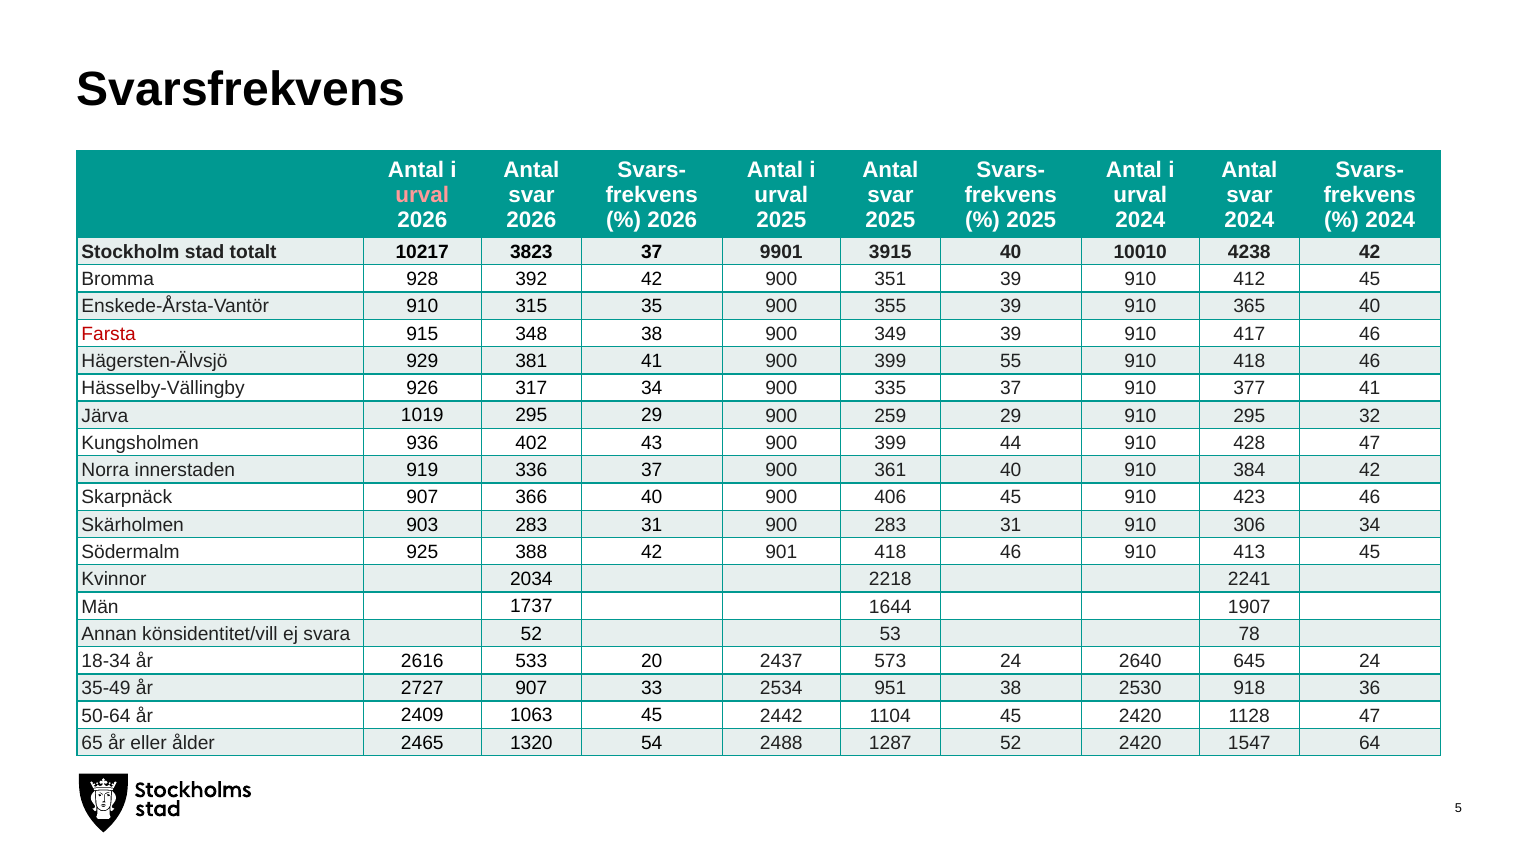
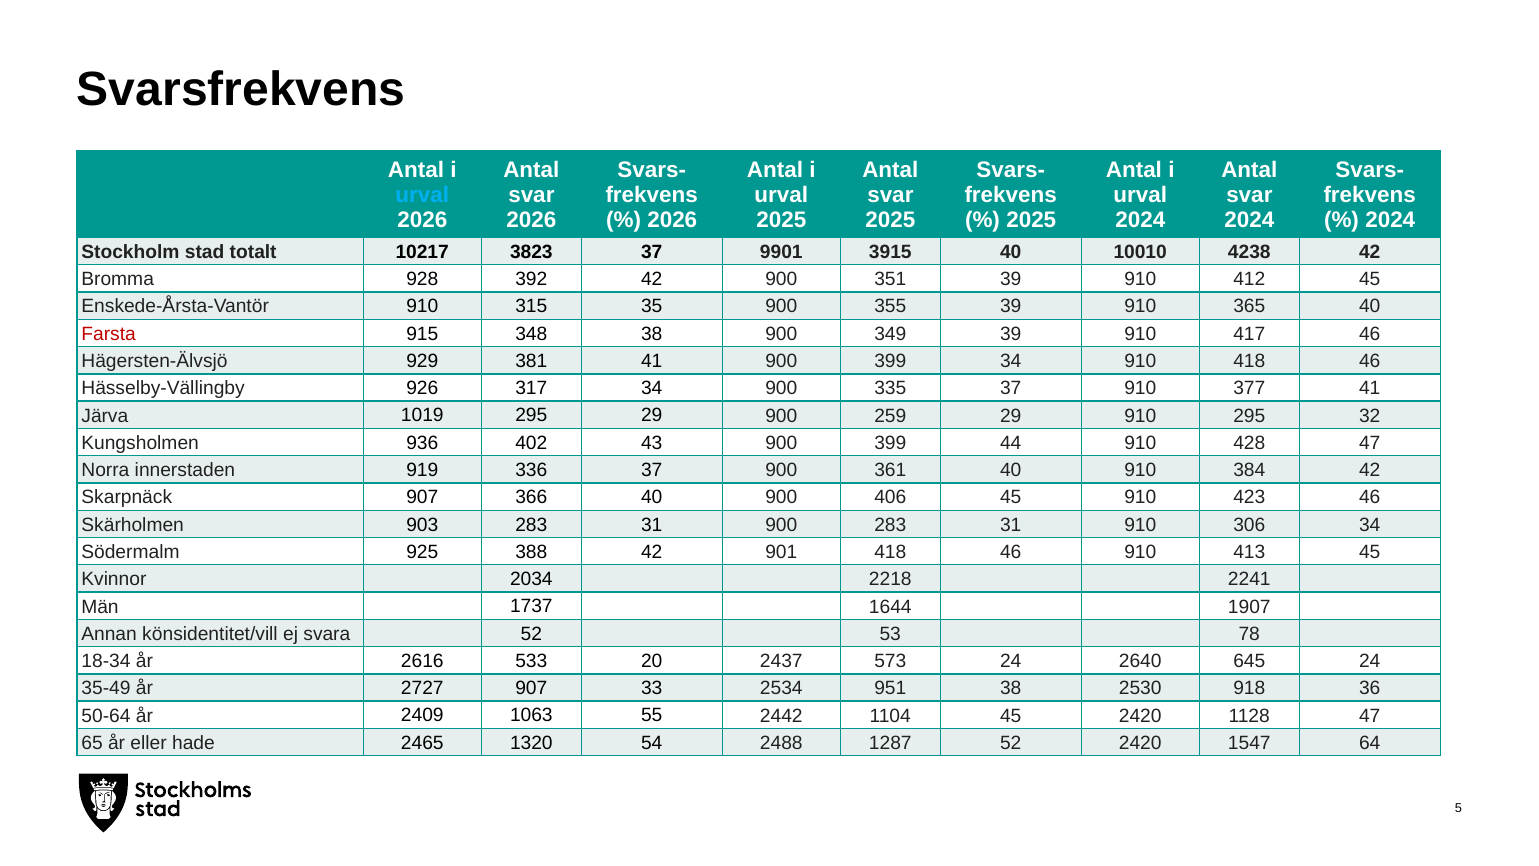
urval colour: pink -> light blue (422, 195)
399 55: 55 -> 34 (1011, 361)
1063 45: 45 -> 55 (652, 715)
ålder: ålder -> hade (193, 743)
